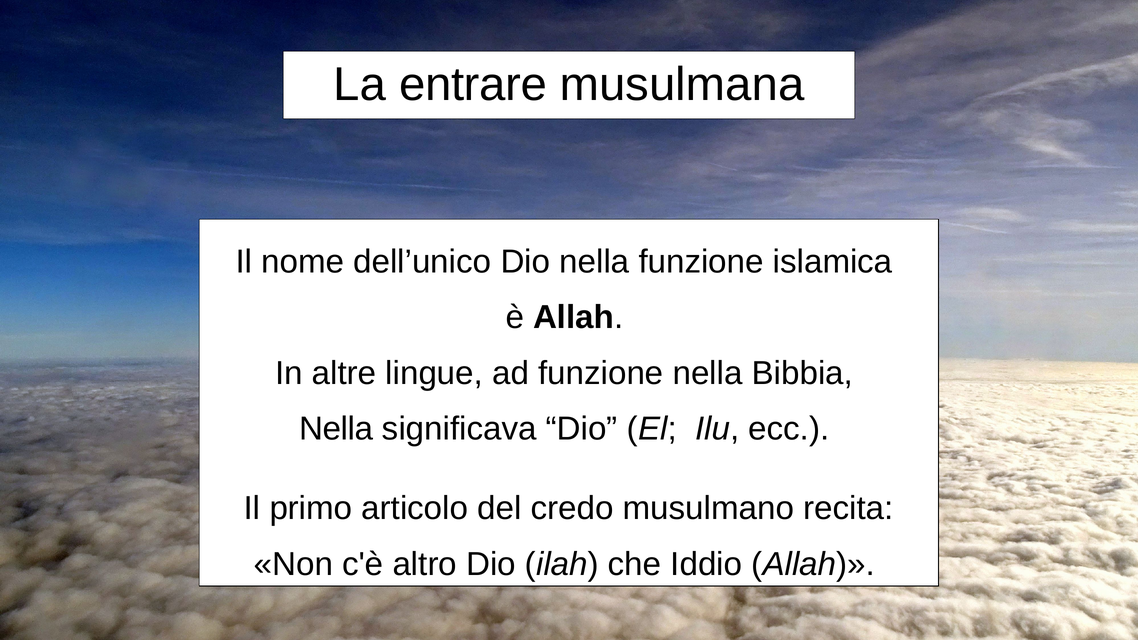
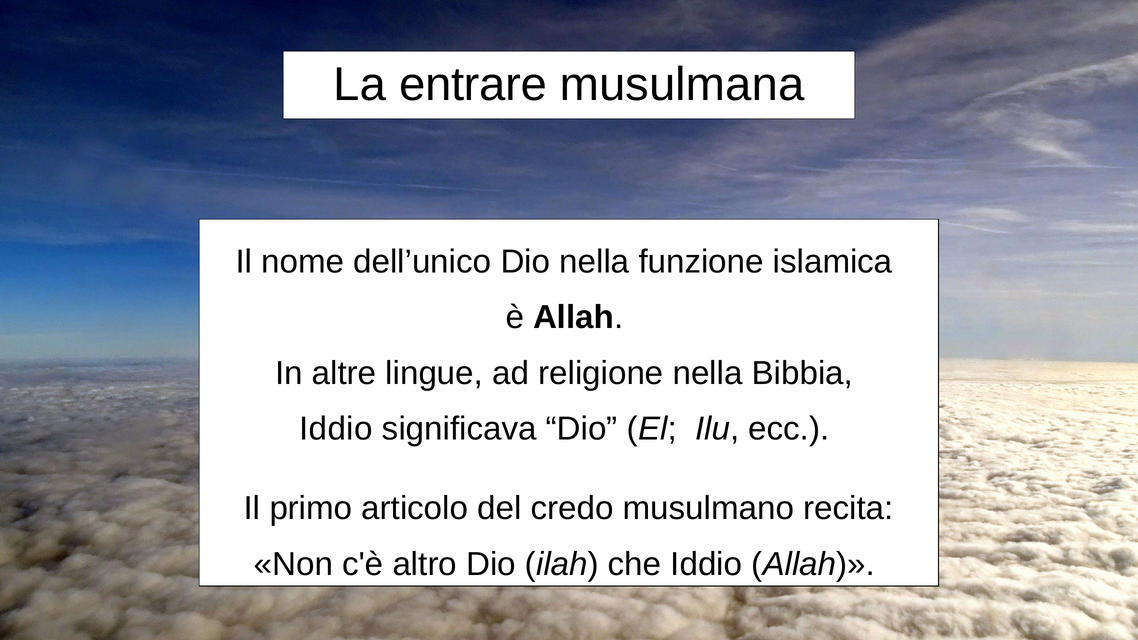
ad funzione: funzione -> religione (601, 373)
Nella: Nella -> Iddio (336, 429)
